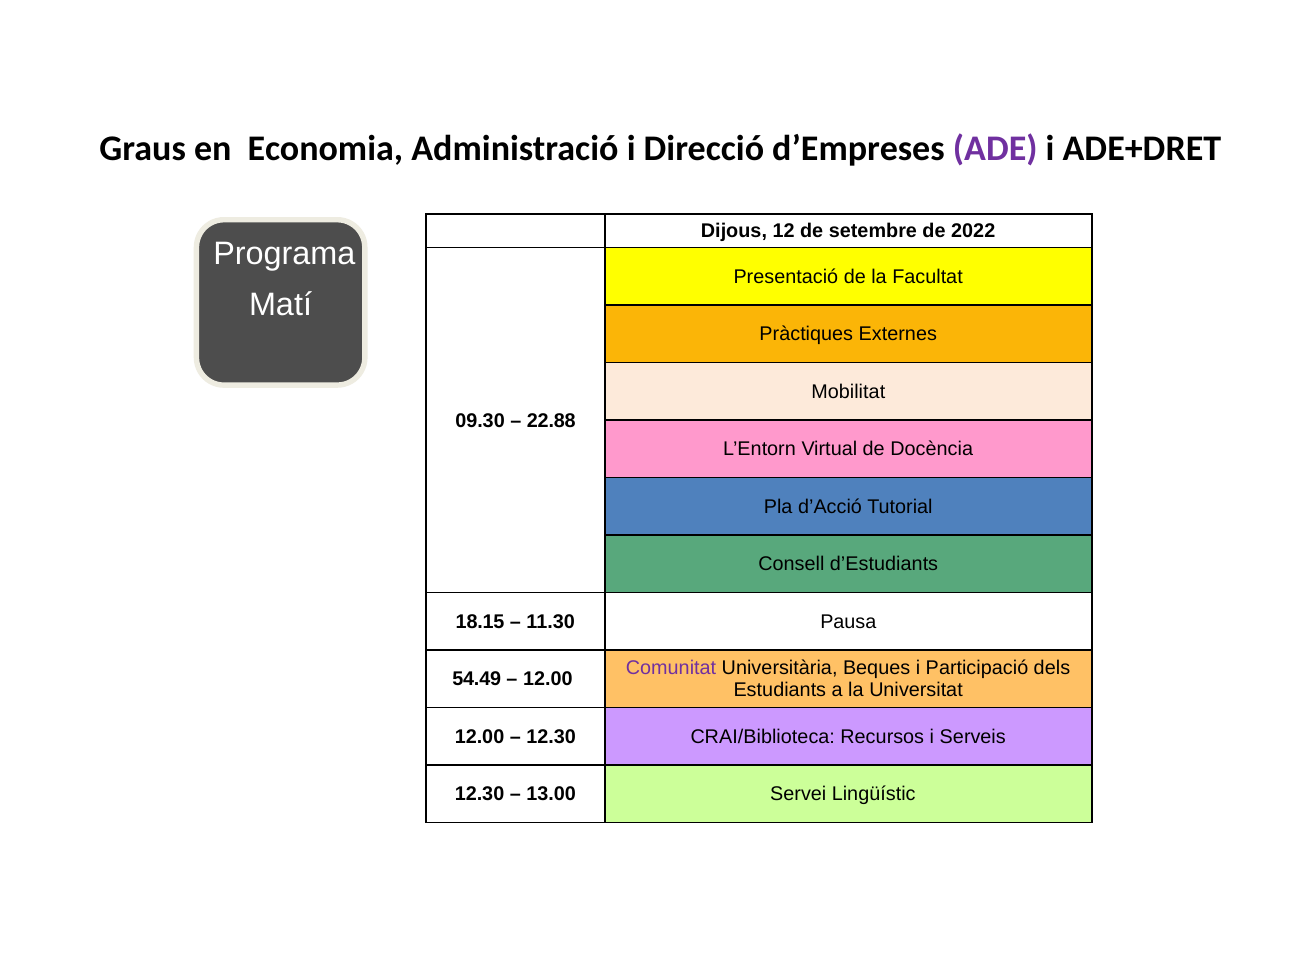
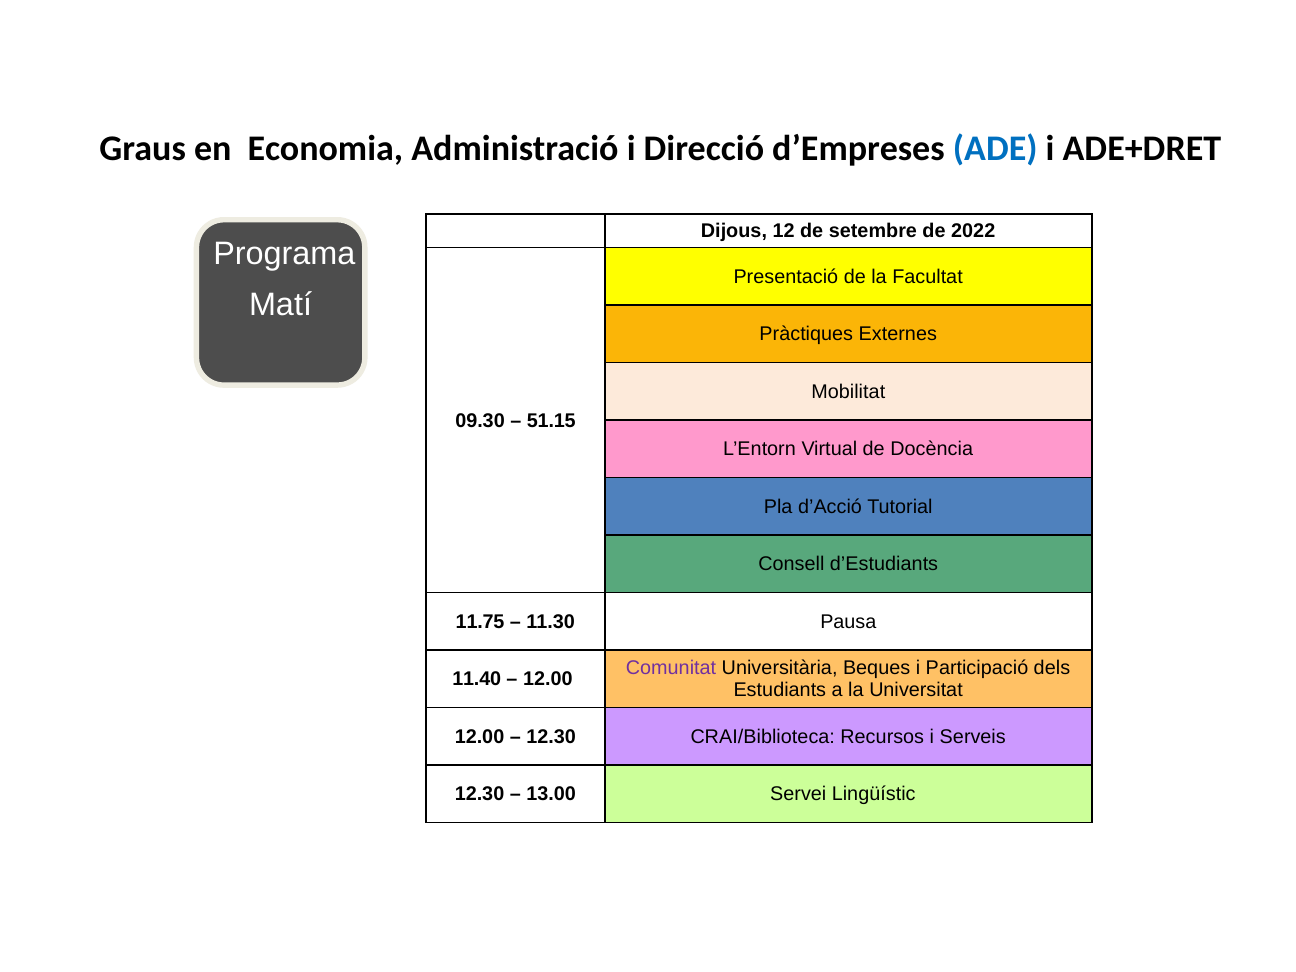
ADE colour: purple -> blue (995, 149)
22.88: 22.88 -> 51.15 (551, 420)
18.15: 18.15 -> 11.75 (480, 622)
54.49: 54.49 -> 11.40 (477, 679)
